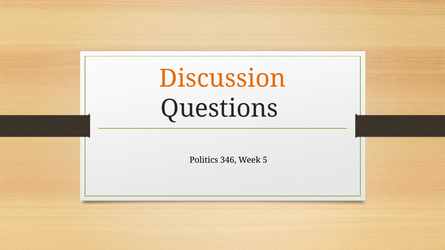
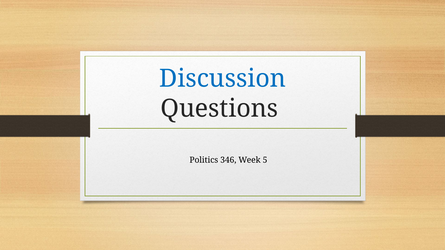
Discussion colour: orange -> blue (223, 79)
